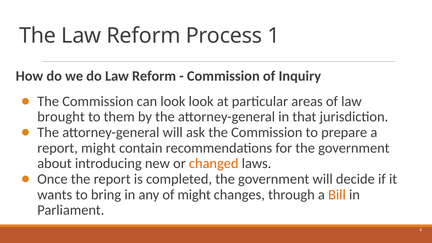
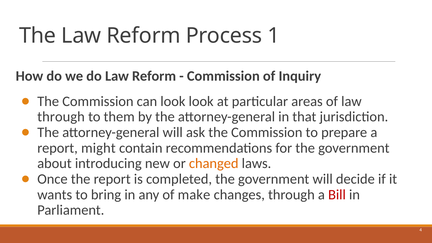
brought: brought -> through (61, 117)
of might: might -> make (194, 195)
Bill colour: orange -> red (337, 195)
